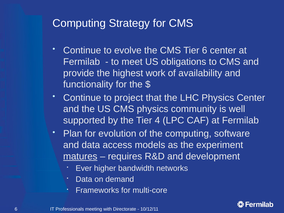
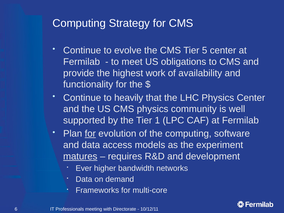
Tier 6: 6 -> 5 (205, 50)
project: project -> heavily (129, 98)
4: 4 -> 1 (157, 120)
for underline: none -> present (90, 134)
